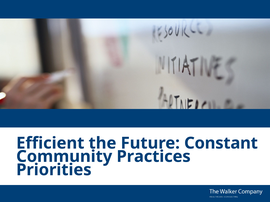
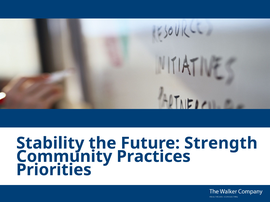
Efficient: Efficient -> Stability (50, 143)
Constant: Constant -> Strength (221, 143)
